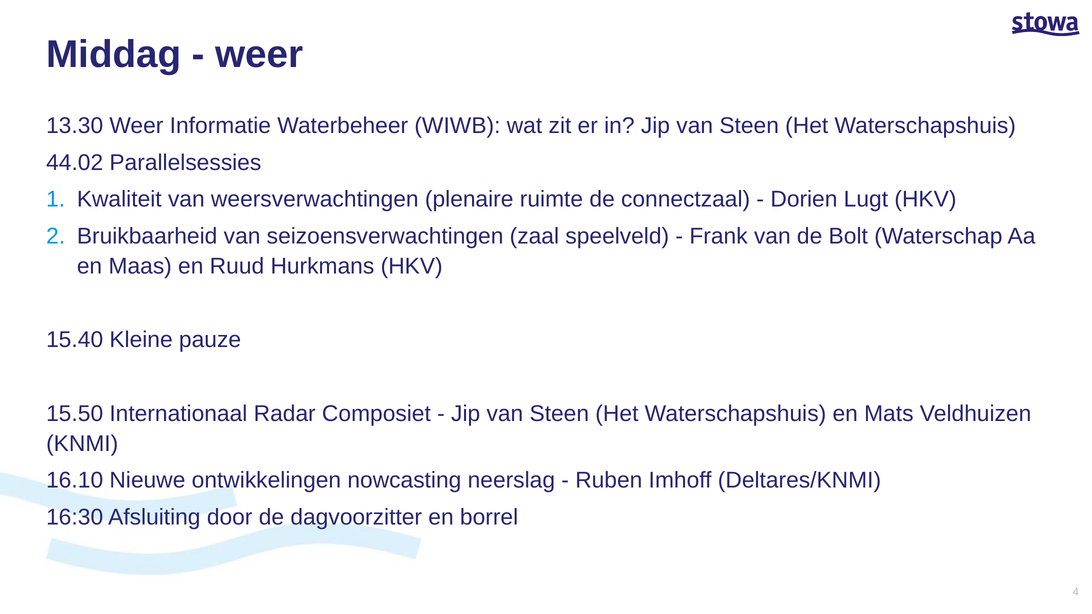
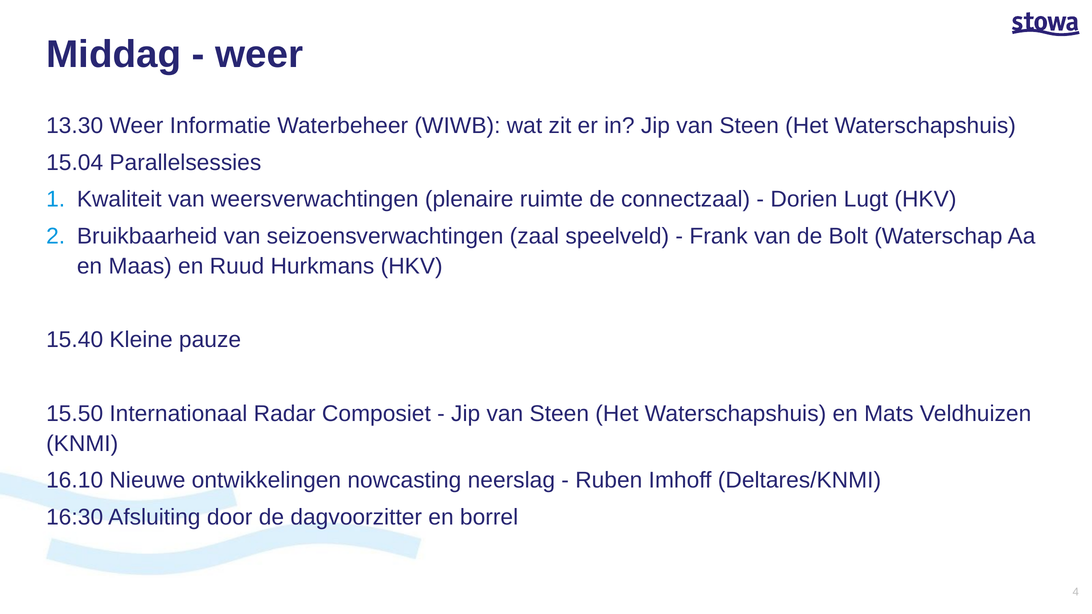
44.02: 44.02 -> 15.04 (75, 163)
